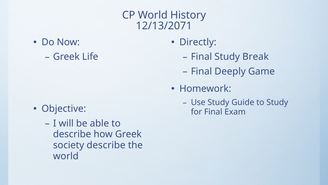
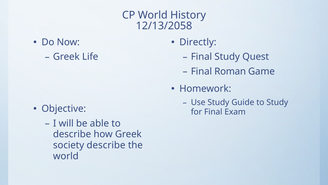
12/13/2071: 12/13/2071 -> 12/13/2058 (164, 26)
Break: Break -> Quest (256, 57)
Deeply: Deeply -> Roman (230, 71)
